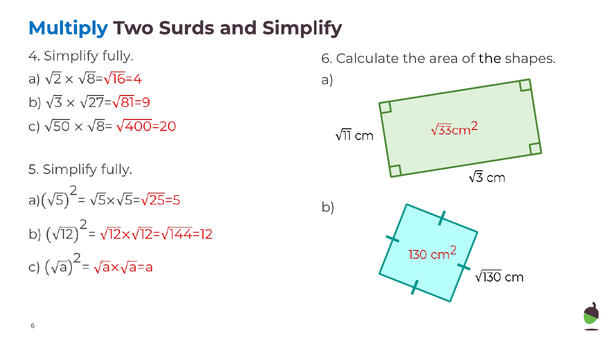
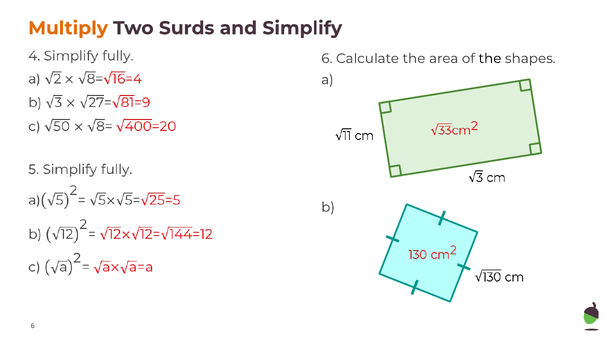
Multiply colour: blue -> orange (68, 28)
